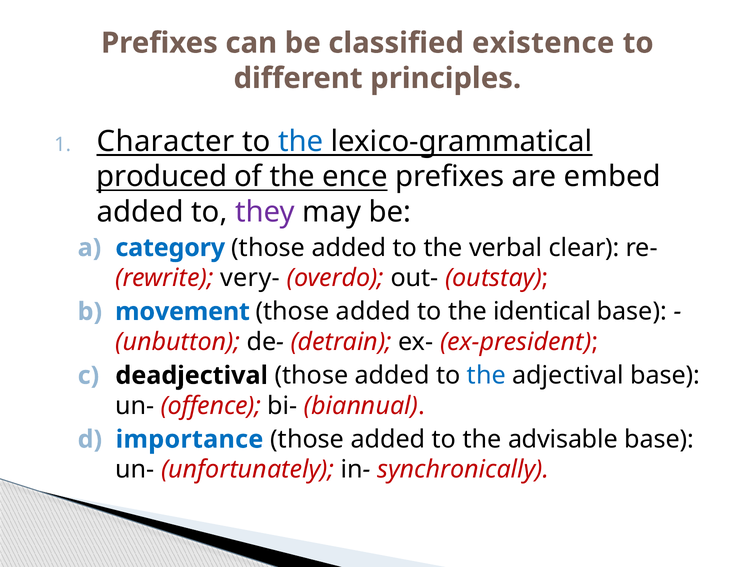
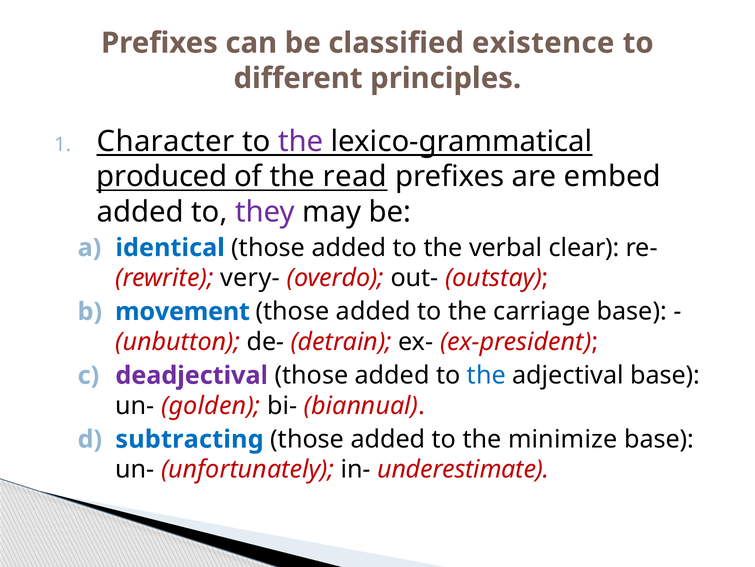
the colour: blue -> purple (301, 141)
ence: ence -> read (355, 176)
category: category -> identical (170, 247)
identical: identical -> carriage (542, 311)
deadjectival colour: black -> purple (192, 375)
offence: offence -> golden (211, 405)
importance: importance -> subtracting (190, 439)
advisable: advisable -> minimize (563, 439)
synchronically: synchronically -> underestimate (463, 469)
